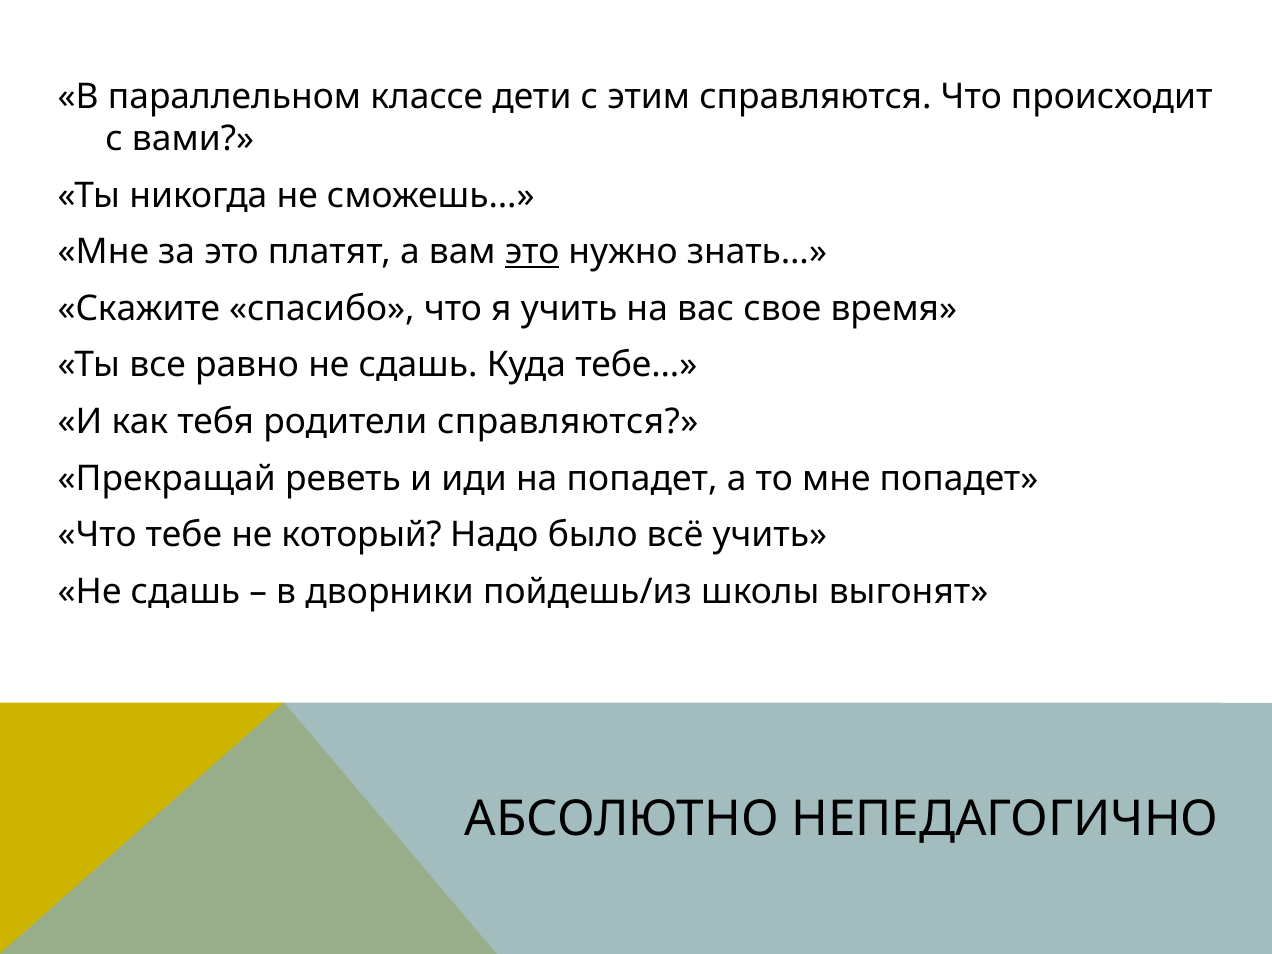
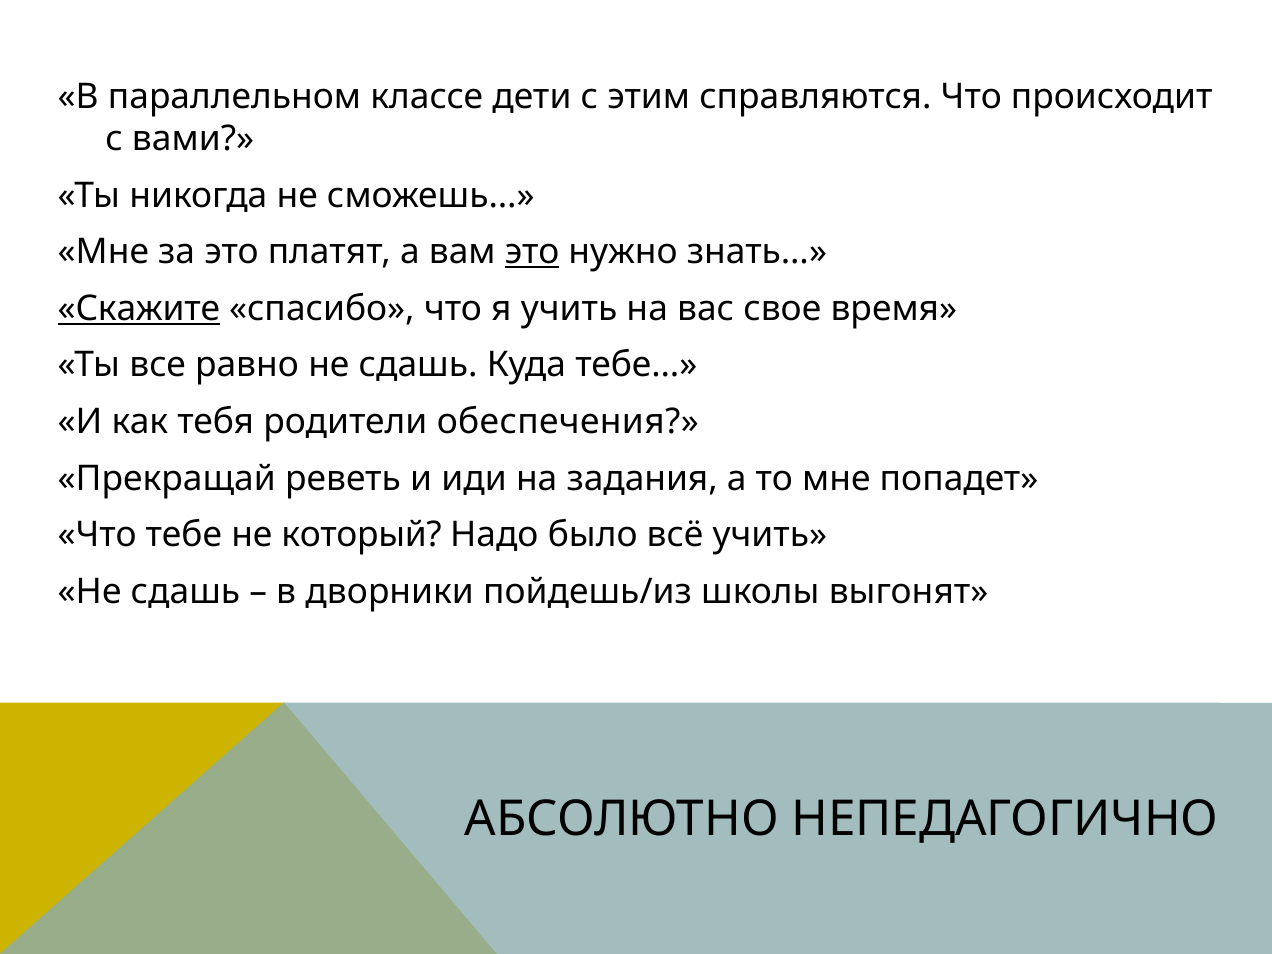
Скажите underline: none -> present (139, 309)
родители справляются: справляются -> обеспечения (568, 422)
на попадет: попадет -> задания (642, 478)
